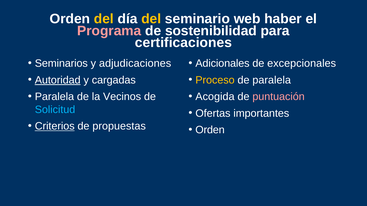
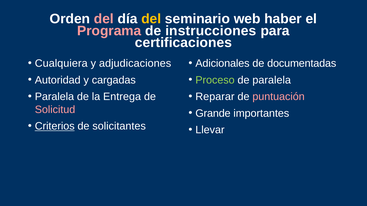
del colour: yellow -> pink (104, 19)
sostenibilidad: sostenibilidad -> instrucciones (211, 31)
Seminarios: Seminarios -> Cualquiera (61, 64)
excepcionales: excepcionales -> documentadas (302, 64)
Autoridad underline: present -> none (58, 80)
Proceso colour: yellow -> light green (215, 80)
Vecinos: Vecinos -> Entrega (122, 97)
Acogida: Acogida -> Reparar (215, 97)
Solicitud colour: light blue -> pink (55, 110)
Ofertas: Ofertas -> Grande (213, 114)
propuestas: propuestas -> solicitantes (119, 126)
Orden: Orden -> Llevar (210, 130)
